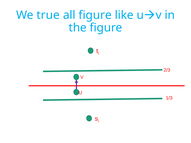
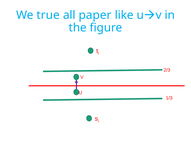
all figure: figure -> paper (95, 15)
